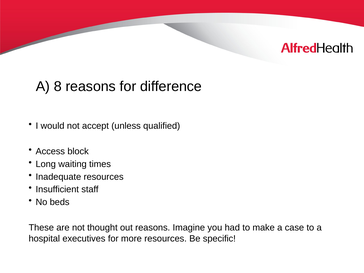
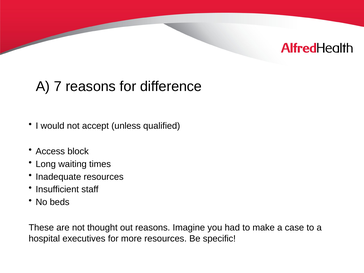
8: 8 -> 7 (58, 86)
